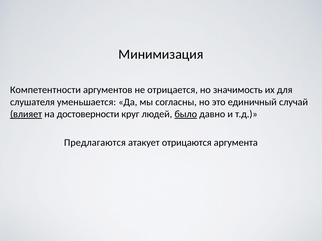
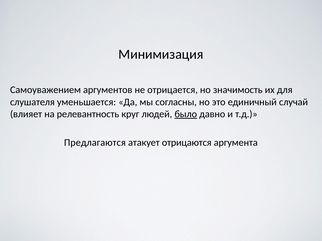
Компетентности: Компетентности -> Самоуважением (45, 90)
влияет underline: present -> none (26, 114)
достоверности: достоверности -> релевантность (88, 114)
